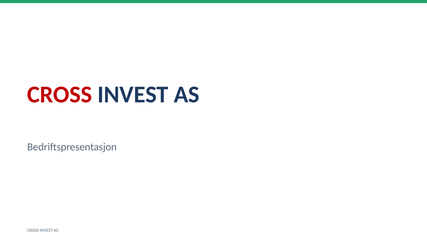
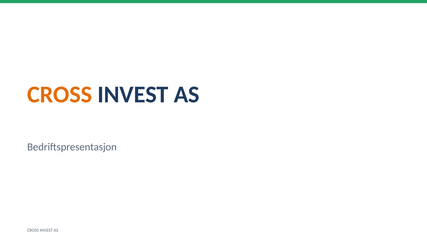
CROSS colour: red -> orange (60, 95)
